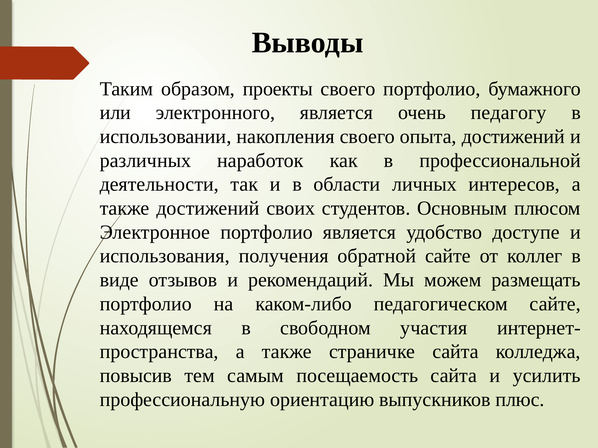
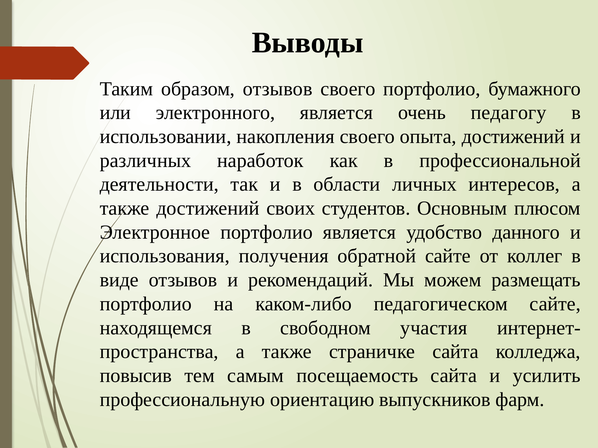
образом проекты: проекты -> отзывов (278, 89)
доступе: доступе -> данного (526, 232)
плюс: плюс -> фарм (520, 400)
